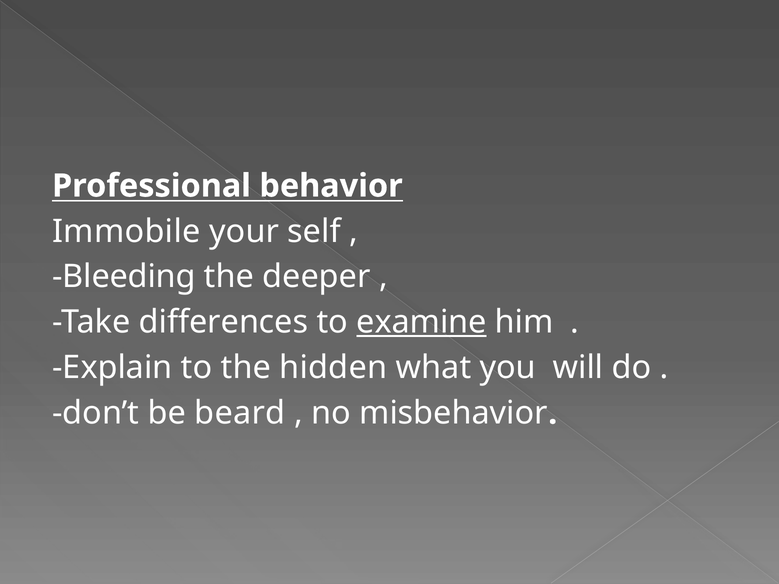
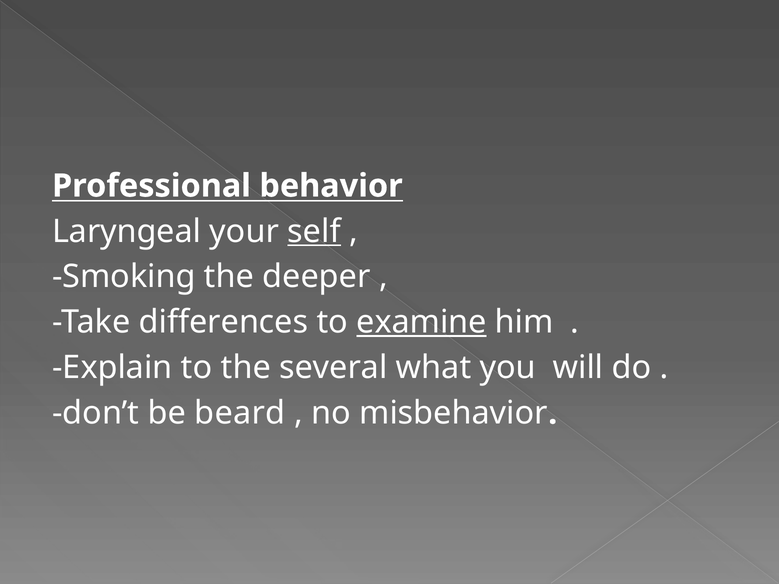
Immobile: Immobile -> Laryngeal (127, 231)
self underline: none -> present (314, 231)
Bleeding: Bleeding -> Smoking (124, 277)
hidden: hidden -> several (333, 368)
